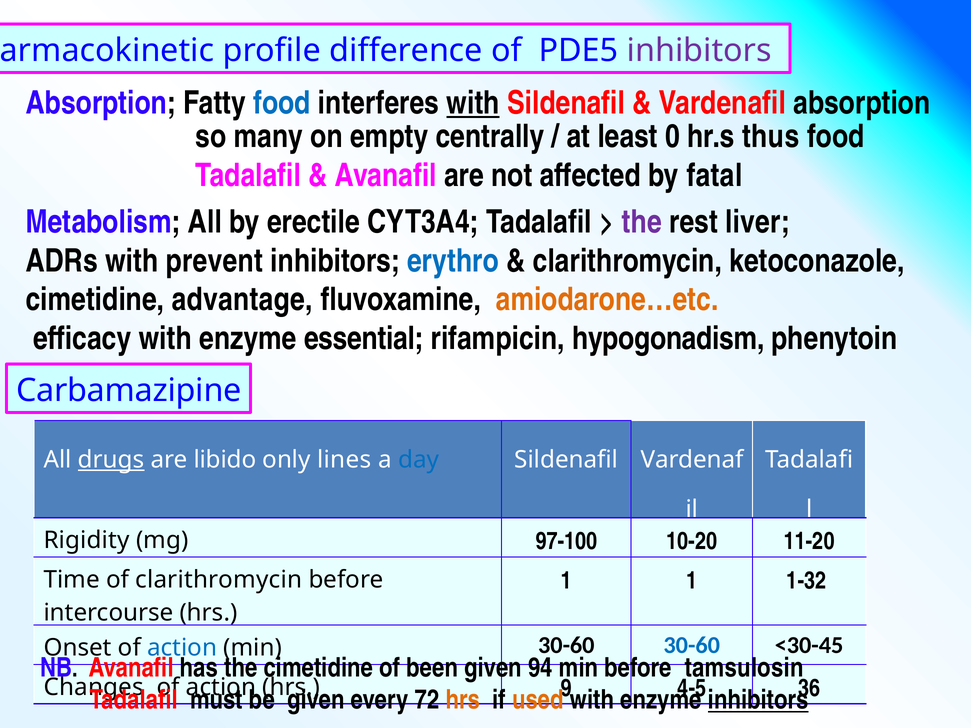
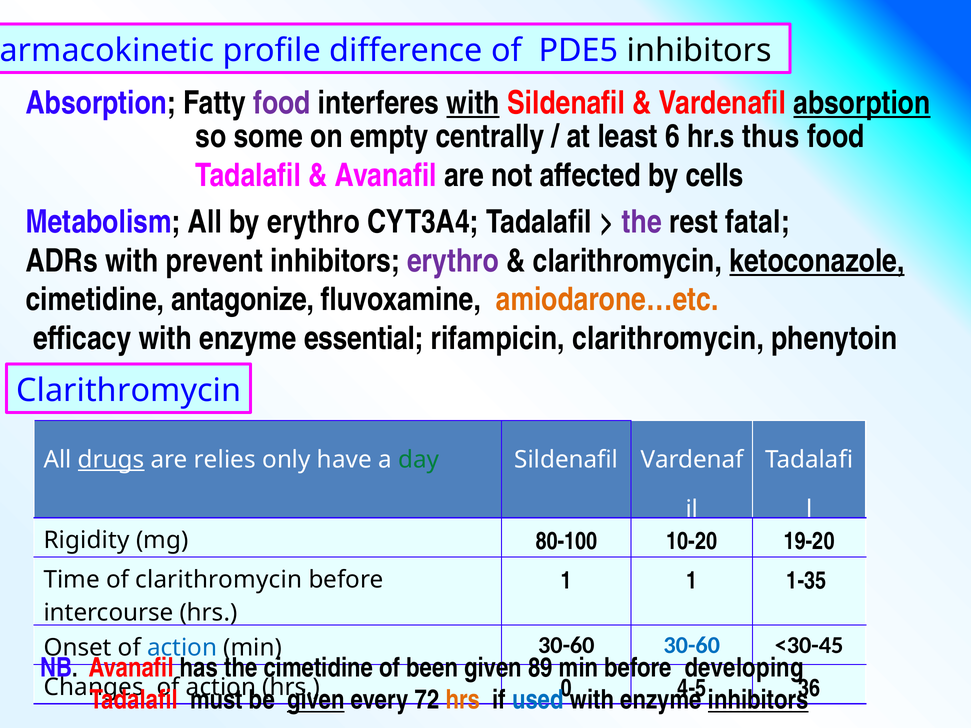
inhibitors colour: purple -> black (699, 51)
food colour: blue -> purple (282, 103)
absorption underline: none -> present (862, 103)
many: many -> some (268, 137)
0: 0 -> 6 (673, 137)
fatal: fatal -> cells (715, 176)
by erectile: erectile -> erythro (313, 222)
liver: liver -> fatal (758, 222)
erythro colour: blue -> purple (453, 261)
ketoconazole underline: none -> present (817, 261)
advantage: advantage -> antagonize (243, 300)
rifampicin hypogonadism: hypogonadism -> clarithromycin (668, 339)
Carbamazipine: Carbamazipine -> Clarithromycin (129, 391)
libido: libido -> relies (225, 460)
lines: lines -> have (344, 460)
day colour: blue -> green (419, 460)
97-100: 97-100 -> 80-100 (566, 542)
11-20: 11-20 -> 19-20 (809, 542)
1-32: 1-32 -> 1-35 (806, 581)
94: 94 -> 89 (540, 668)
tamsulosin: tamsulosin -> developing (744, 668)
9: 9 -> 0 (566, 688)
given underline: none -> present (316, 700)
used colour: orange -> blue (538, 700)
